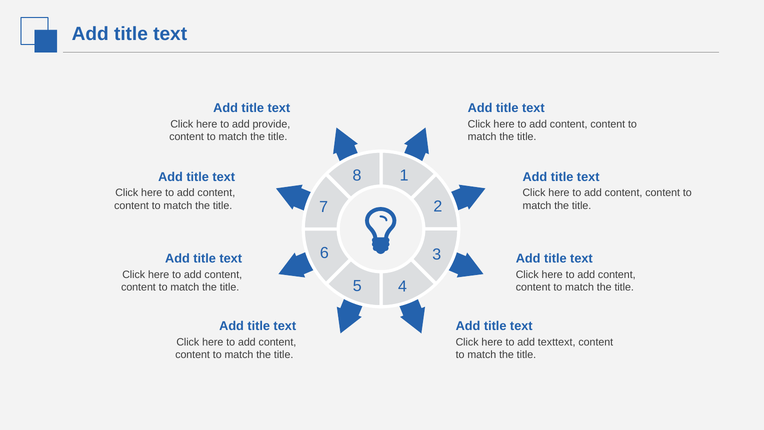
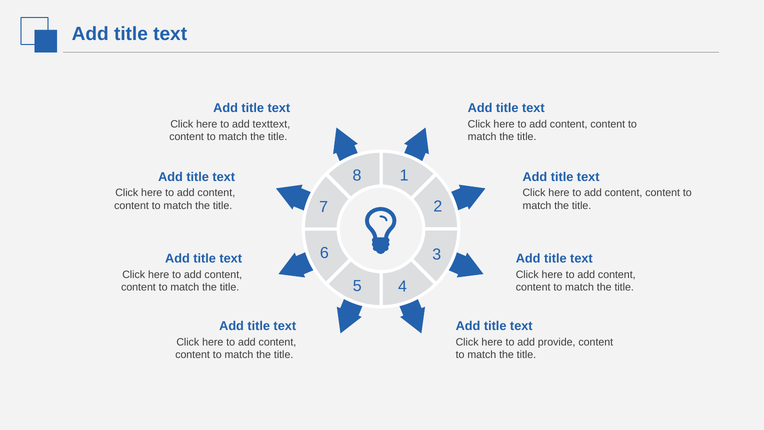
provide: provide -> texttext (271, 124)
texttext: texttext -> provide (557, 342)
